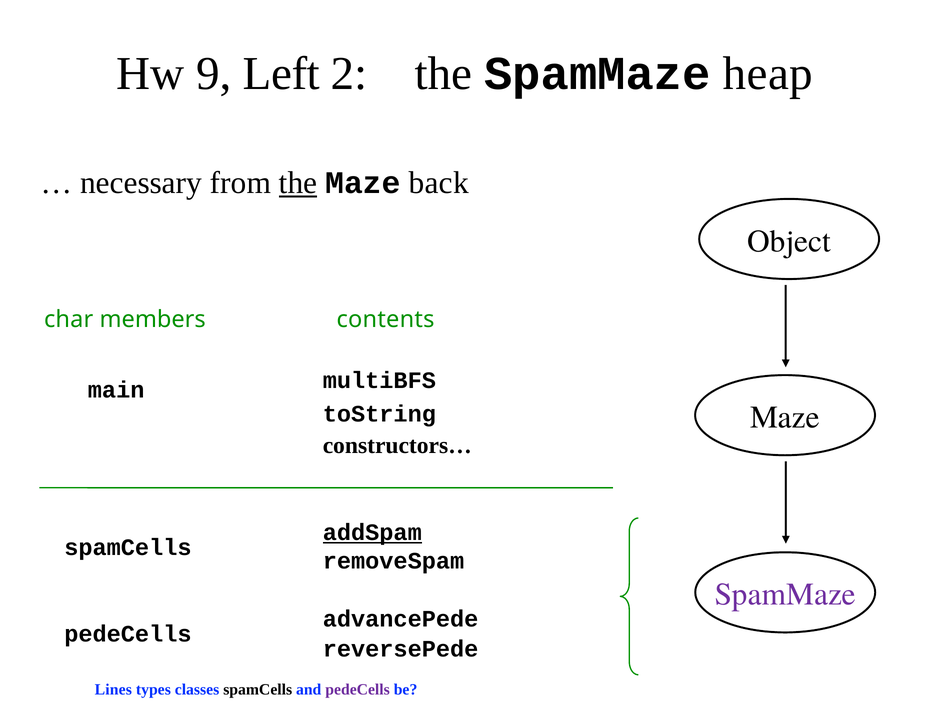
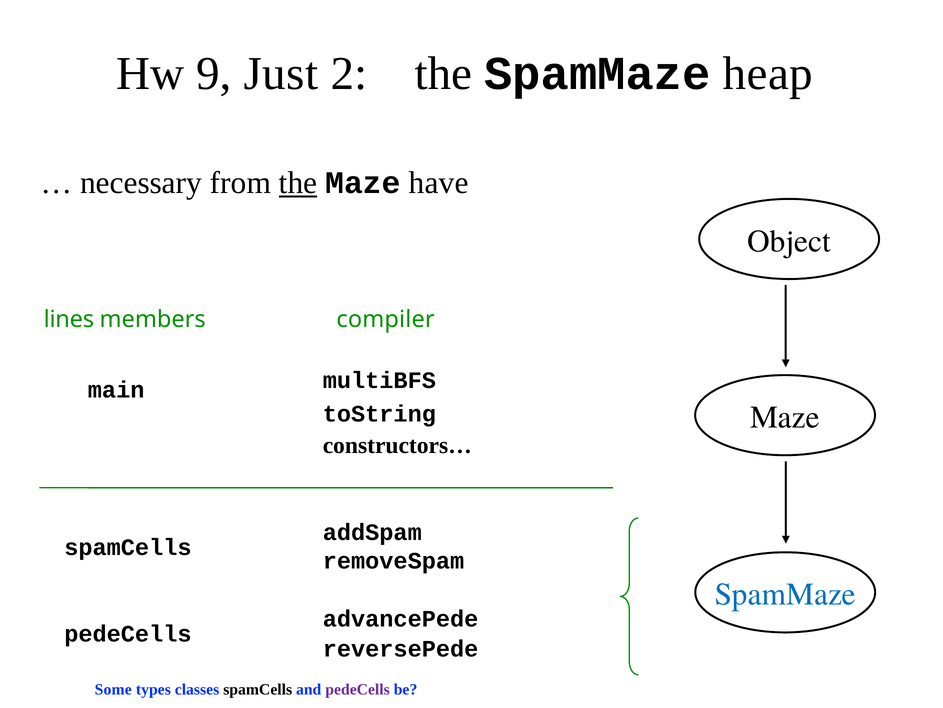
Left: Left -> Just (281, 74)
back: back -> have (439, 183)
char: char -> lines (69, 319)
contents: contents -> compiler (386, 319)
addSpam underline: present -> none (372, 532)
SpamMaze colour: purple -> blue (785, 594)
Lines: Lines -> Some (113, 689)
